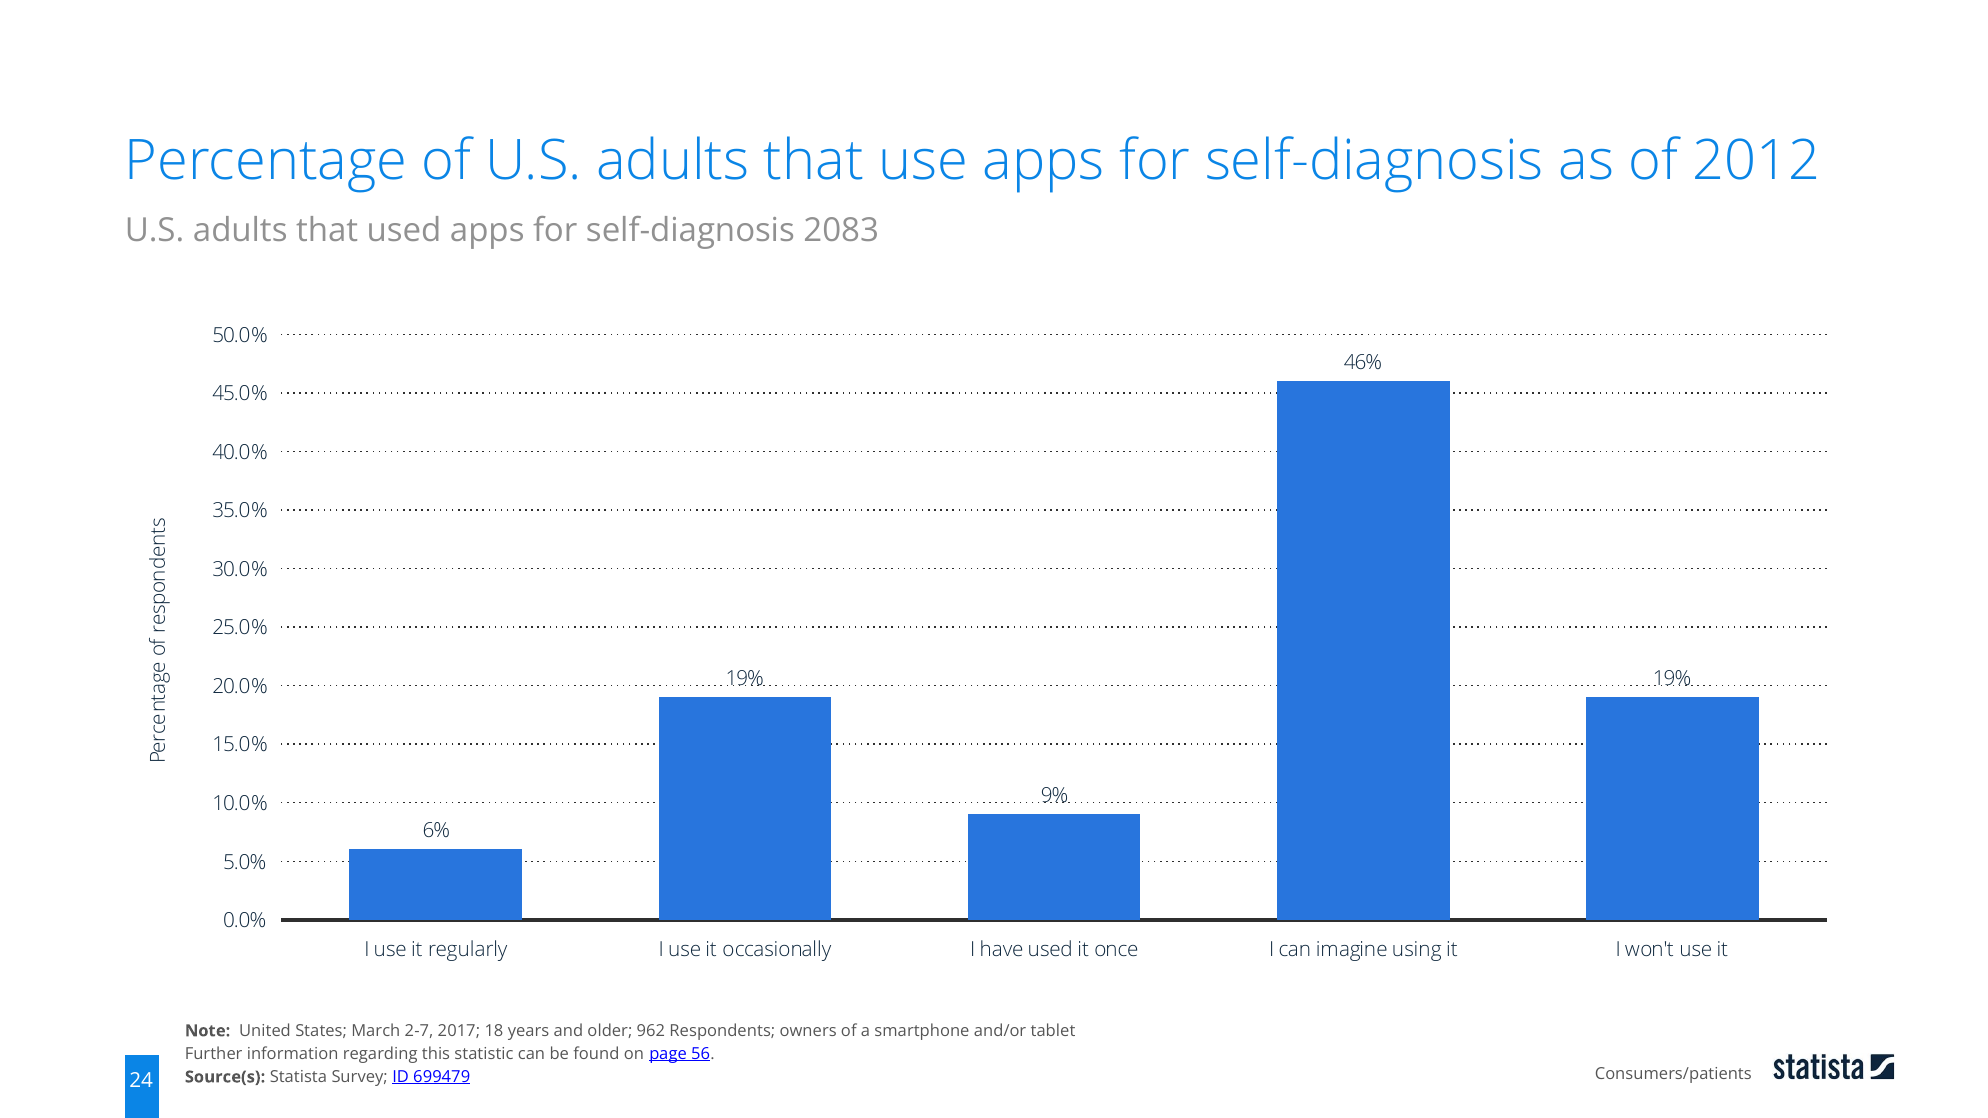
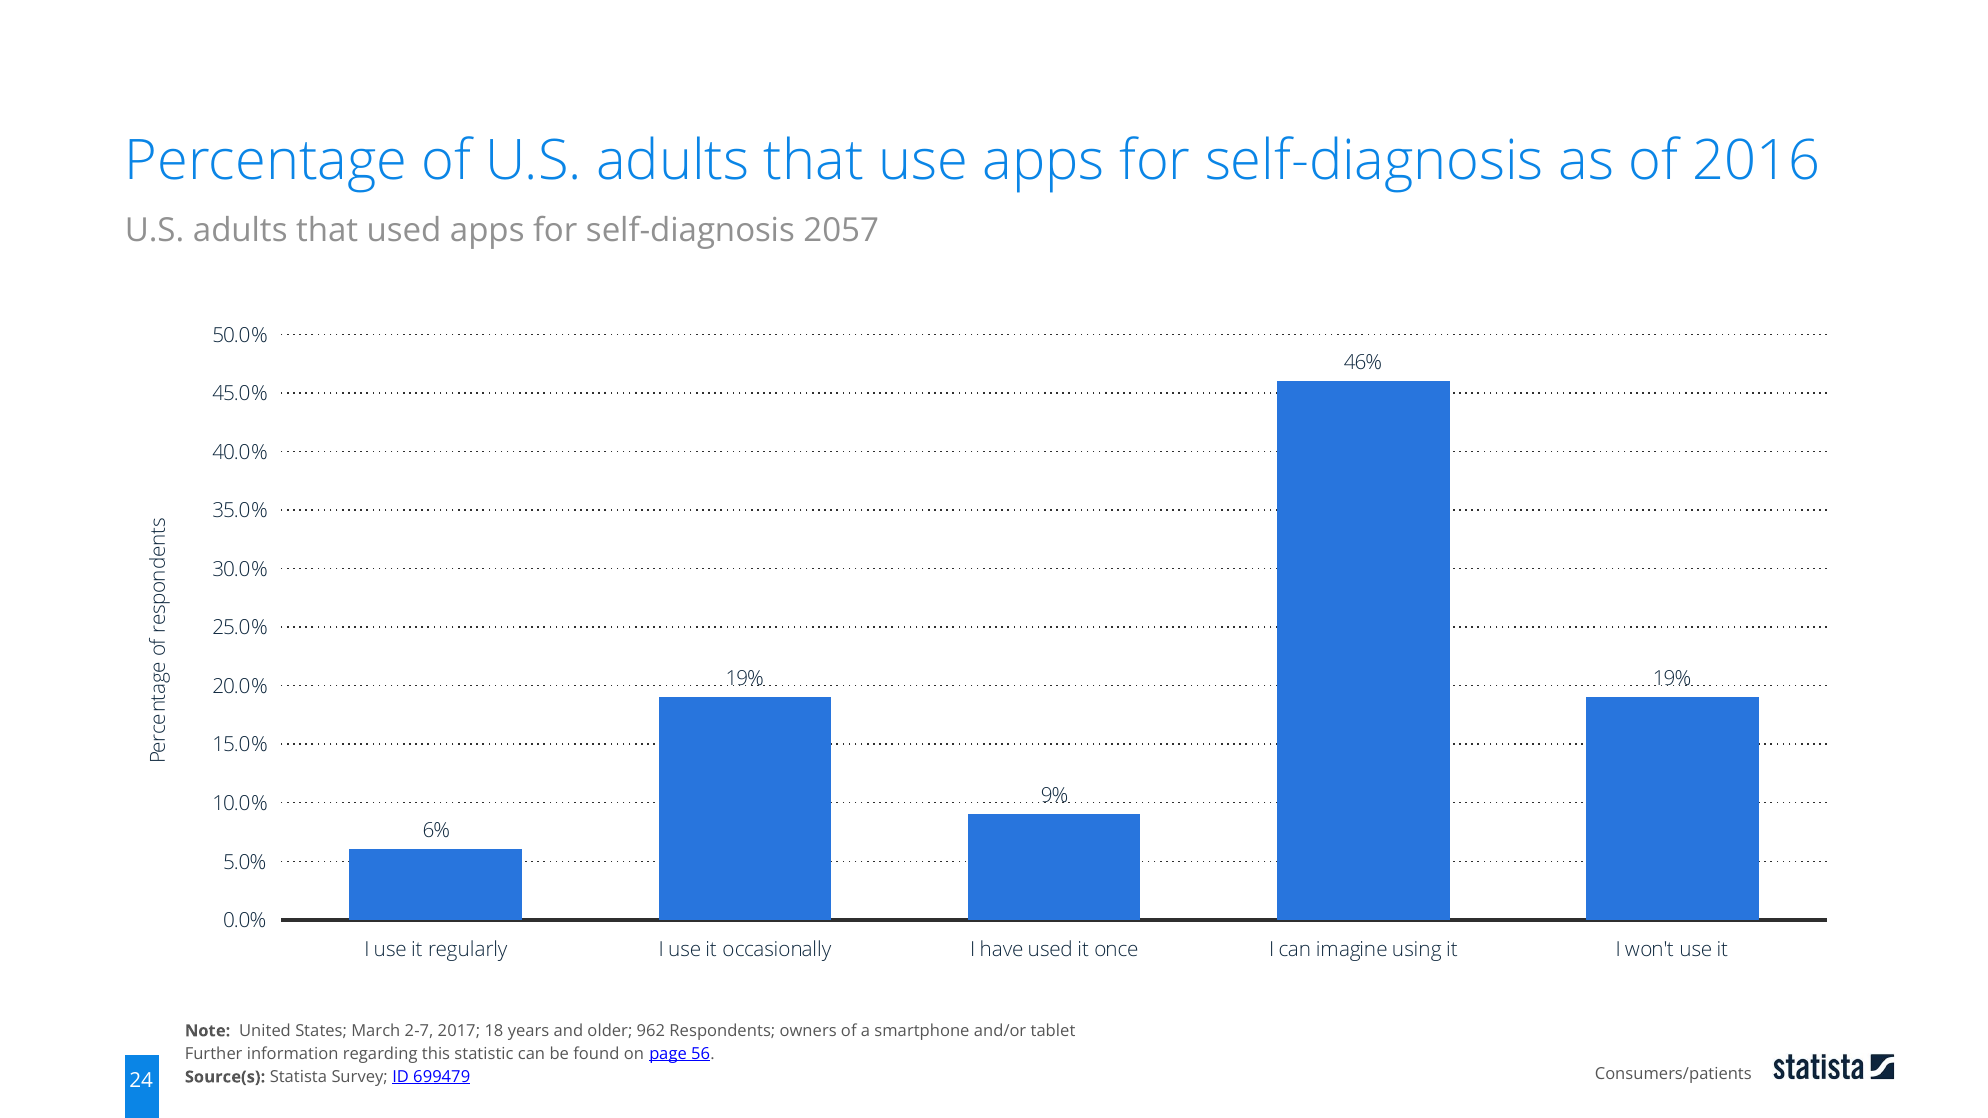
2012: 2012 -> 2016 (1756, 161)
2083: 2083 -> 2057 (841, 230)
